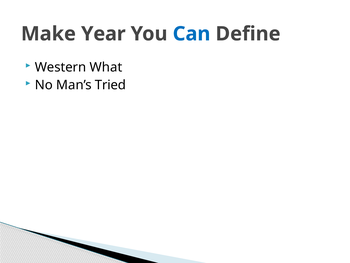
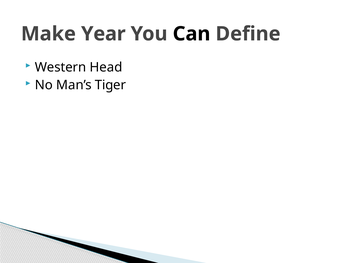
Can colour: blue -> black (192, 34)
What: What -> Head (106, 67)
Tried: Tried -> Tiger (110, 85)
